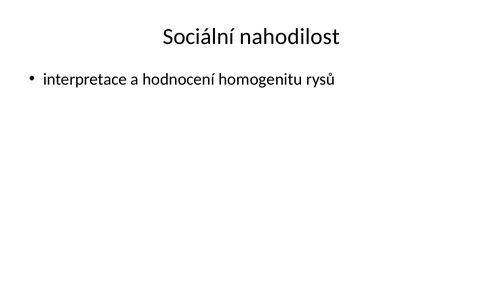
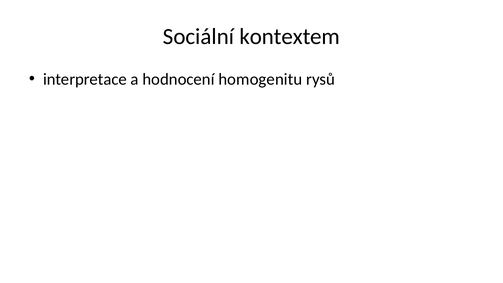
nahodilost: nahodilost -> kontextem (290, 37)
